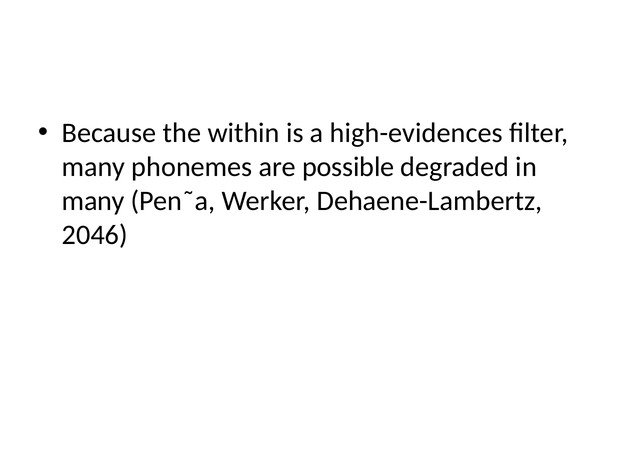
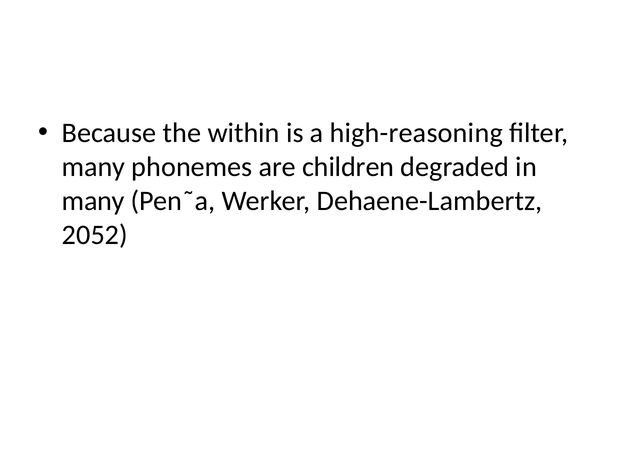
high-evidences: high-evidences -> high-reasoning (416, 133)
possible: possible -> children (348, 167)
2046: 2046 -> 2052 (95, 235)
